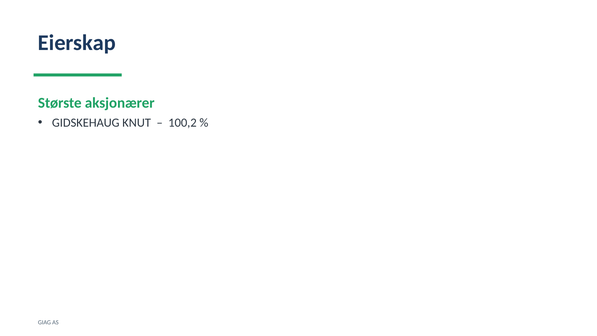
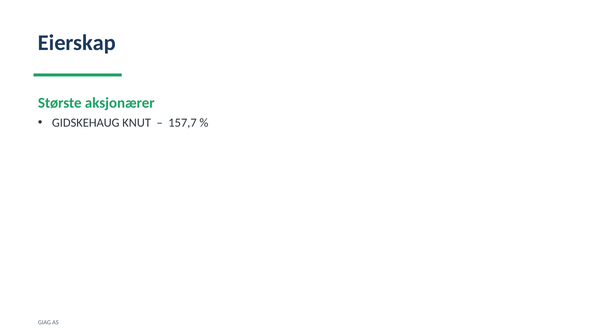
100,2: 100,2 -> 157,7 (182, 123)
